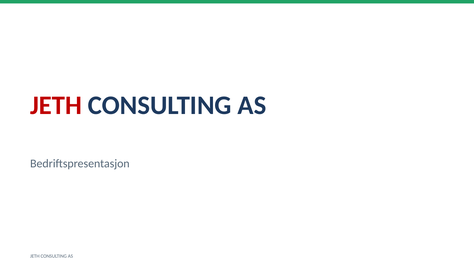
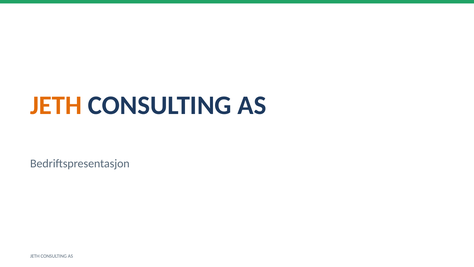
JETH colour: red -> orange (56, 105)
